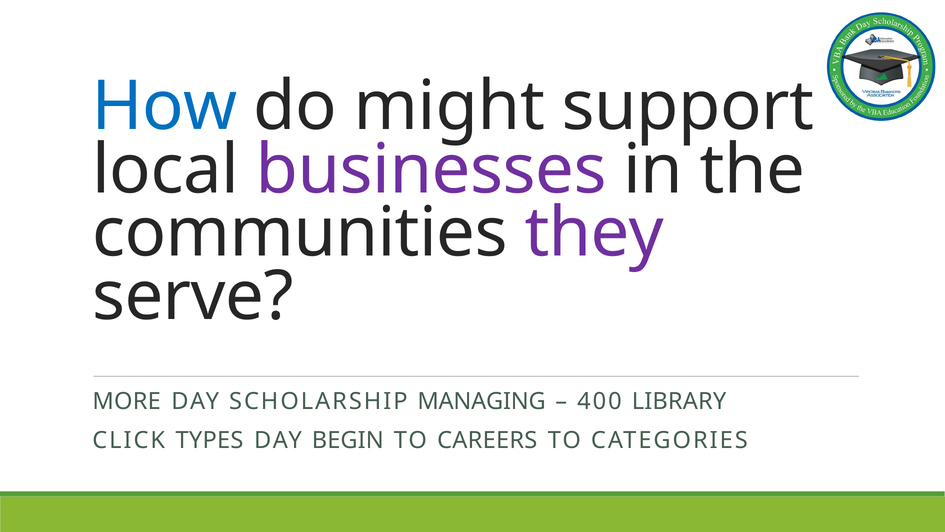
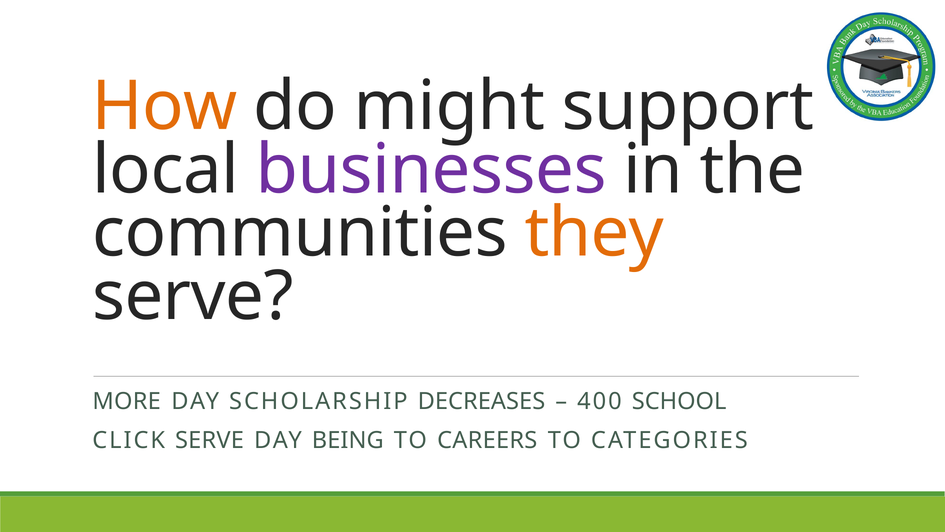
How colour: blue -> orange (165, 106)
they colour: purple -> orange (594, 233)
MANAGING: MANAGING -> DECREASES (481, 401)
LIBRARY: LIBRARY -> SCHOOL (679, 401)
CLICK TYPES: TYPES -> SERVE (210, 440)
BEGIN: BEGIN -> BEING (348, 440)
